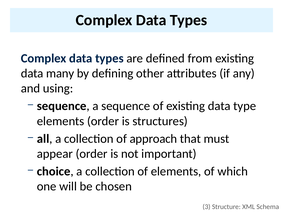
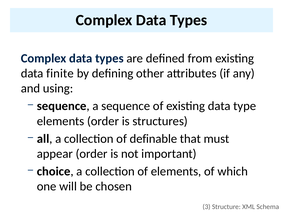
many: many -> finite (60, 73)
approach: approach -> definable (153, 139)
